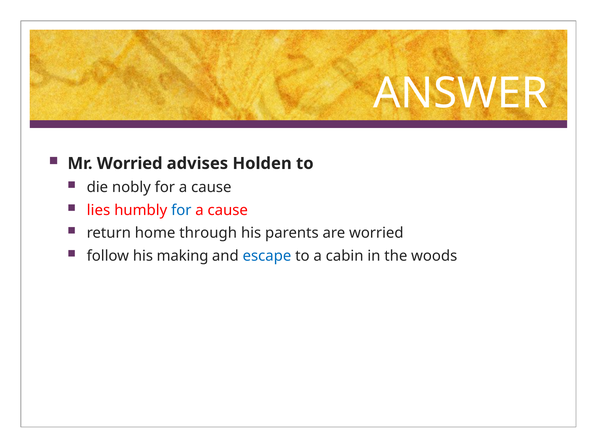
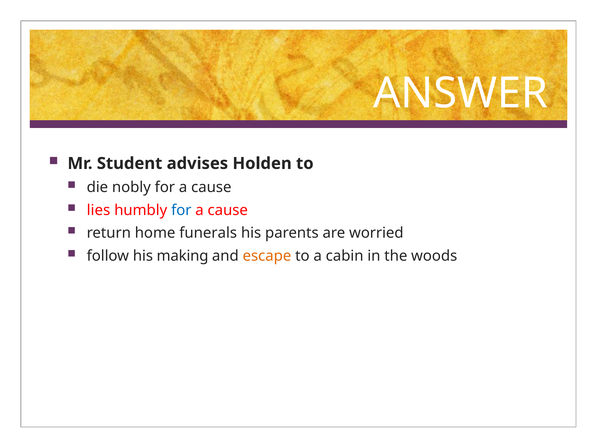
Mr Worried: Worried -> Student (130, 163)
through: through -> funerals (208, 233)
escape colour: blue -> orange (267, 256)
